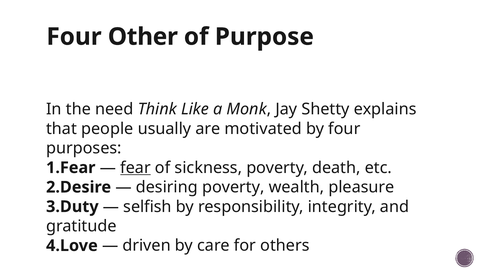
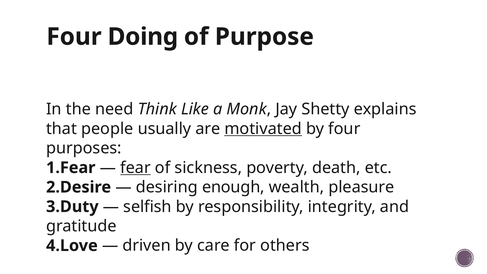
Other: Other -> Doing (143, 37)
motivated underline: none -> present (263, 129)
desiring poverty: poverty -> enough (233, 187)
